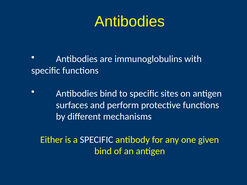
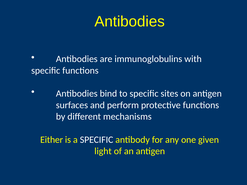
bind: bind -> light (103, 151)
